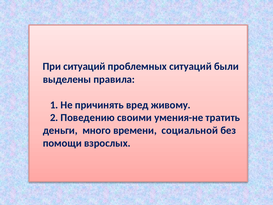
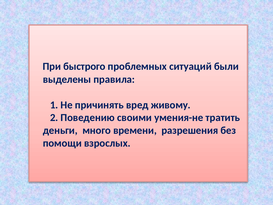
При ситуаций: ситуаций -> быстрого (84, 66)
социальной: социальной -> разрешения (190, 130)
